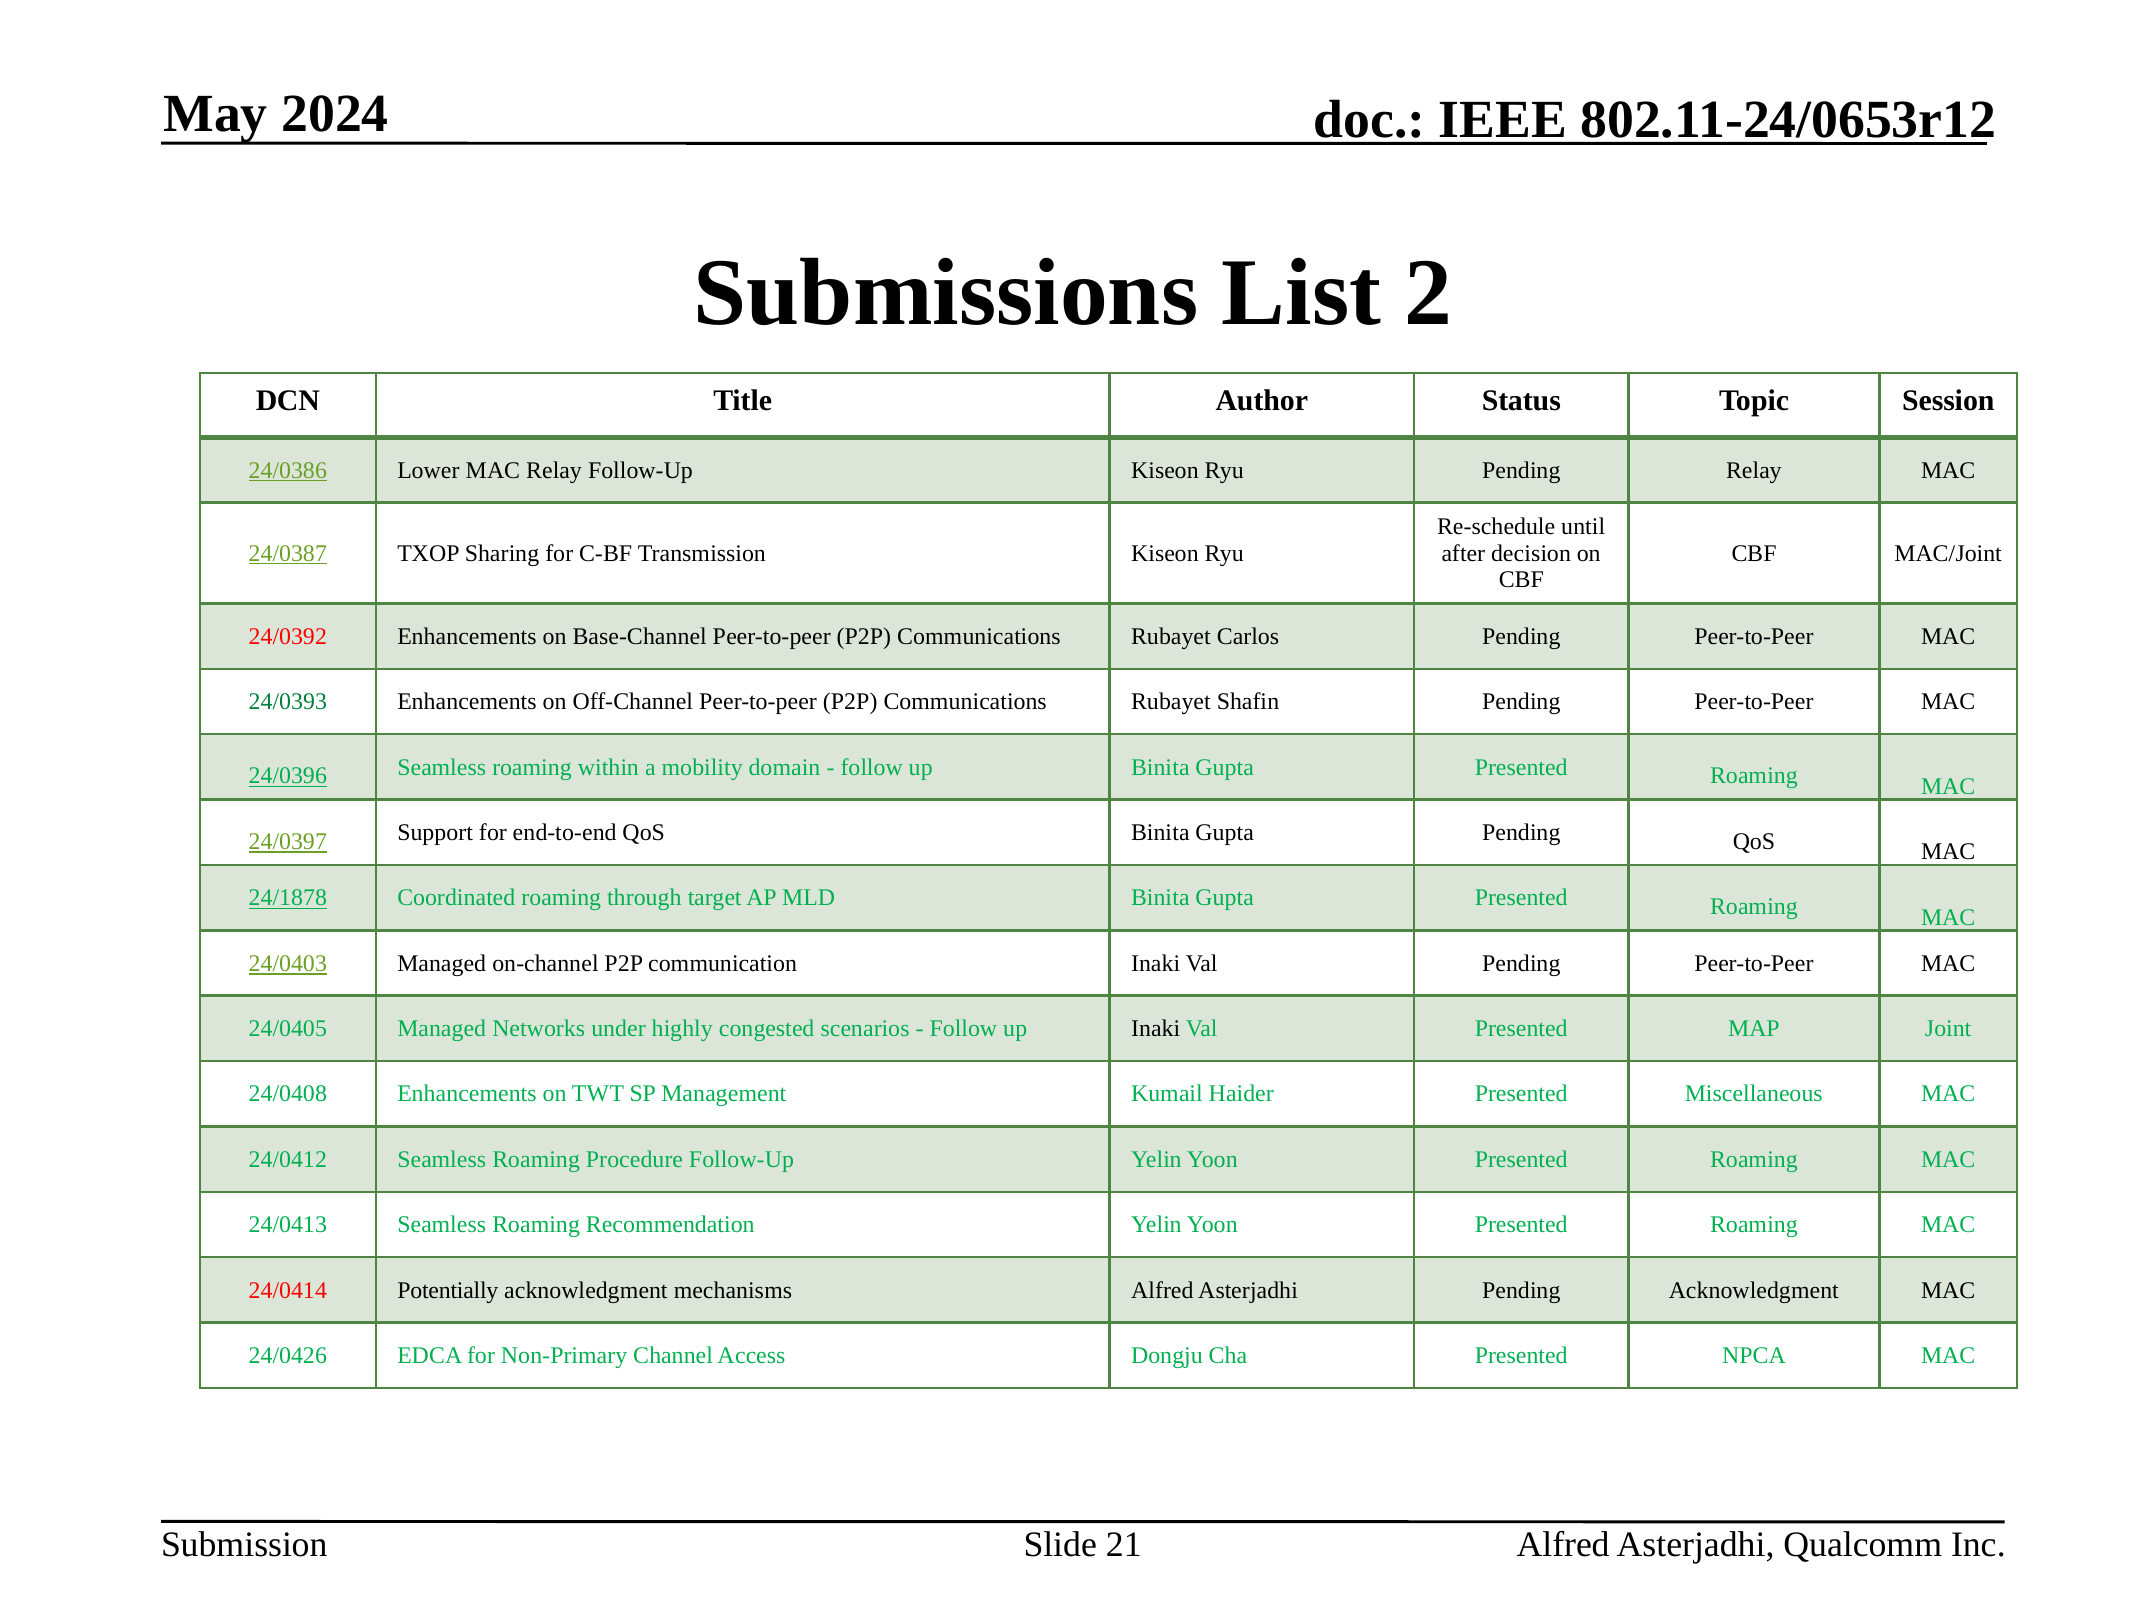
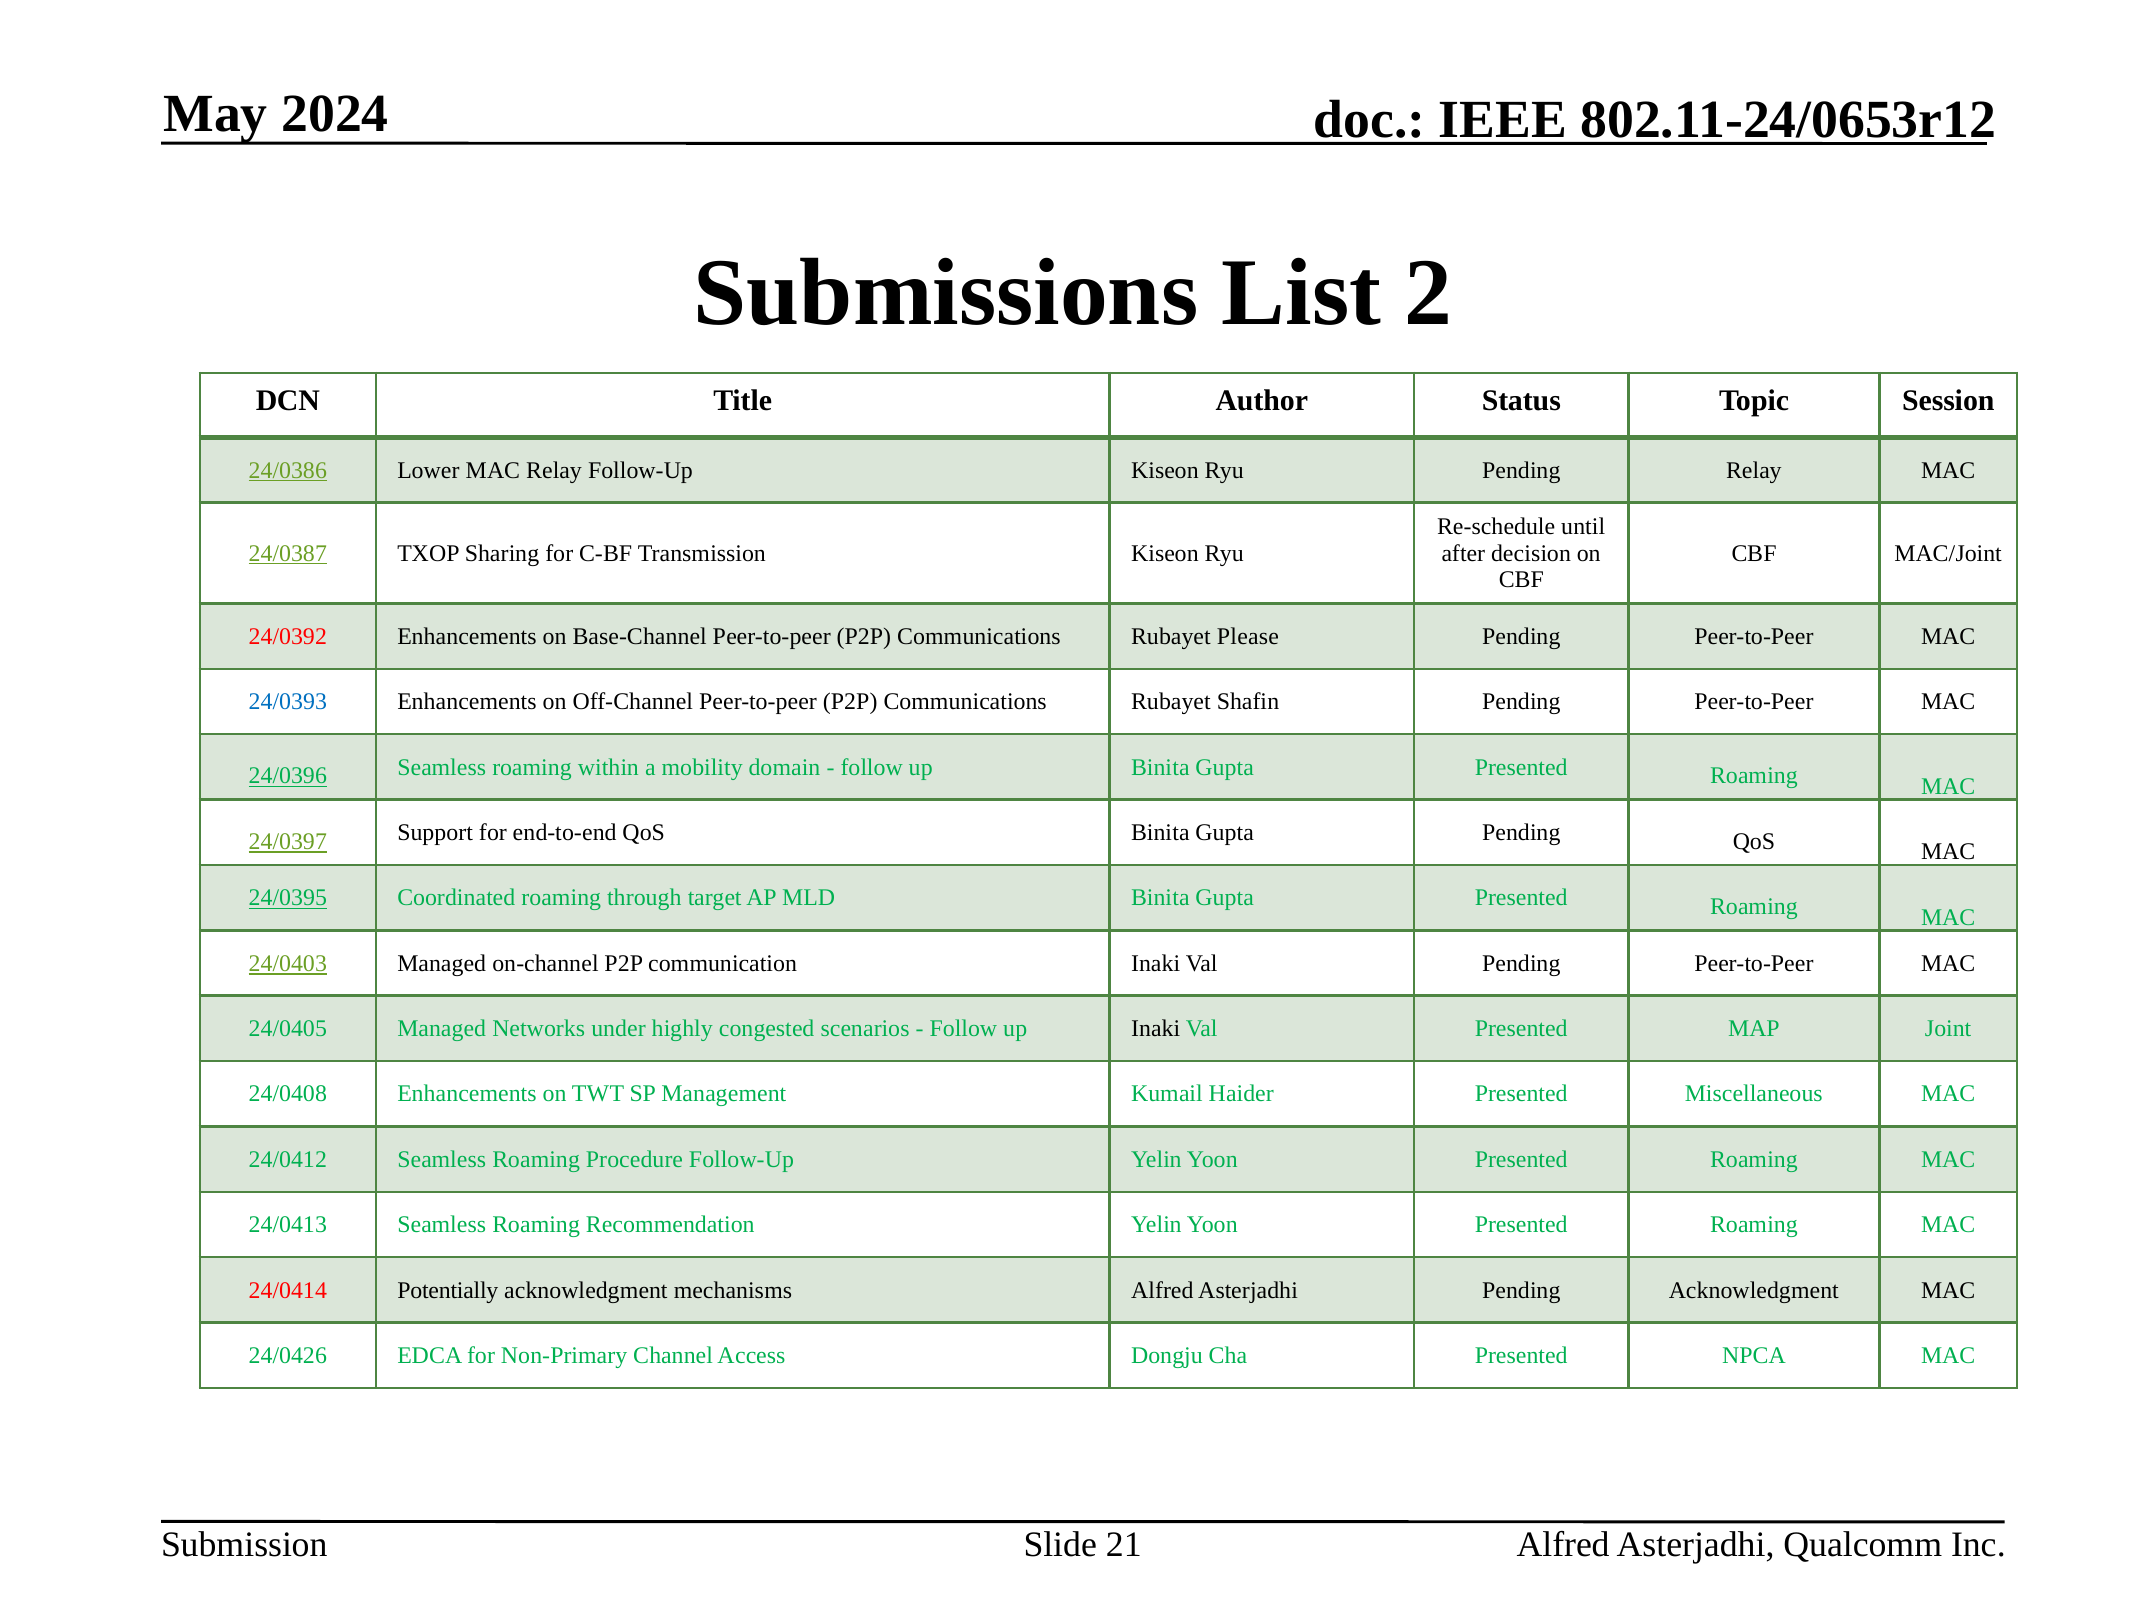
Carlos: Carlos -> Please (1248, 637)
24/0393 colour: green -> blue (288, 702)
24/1878: 24/1878 -> 24/0395 (288, 898)
